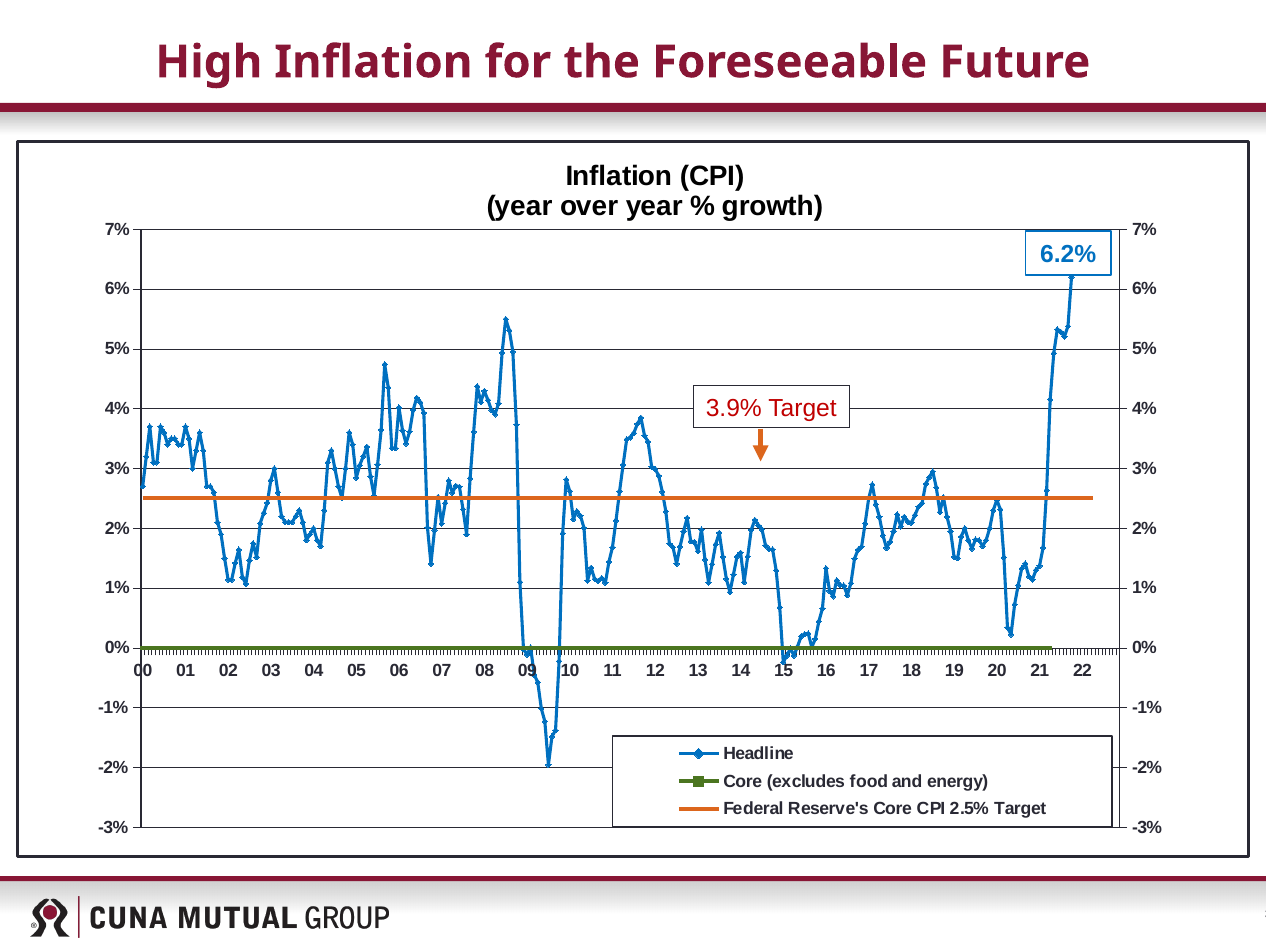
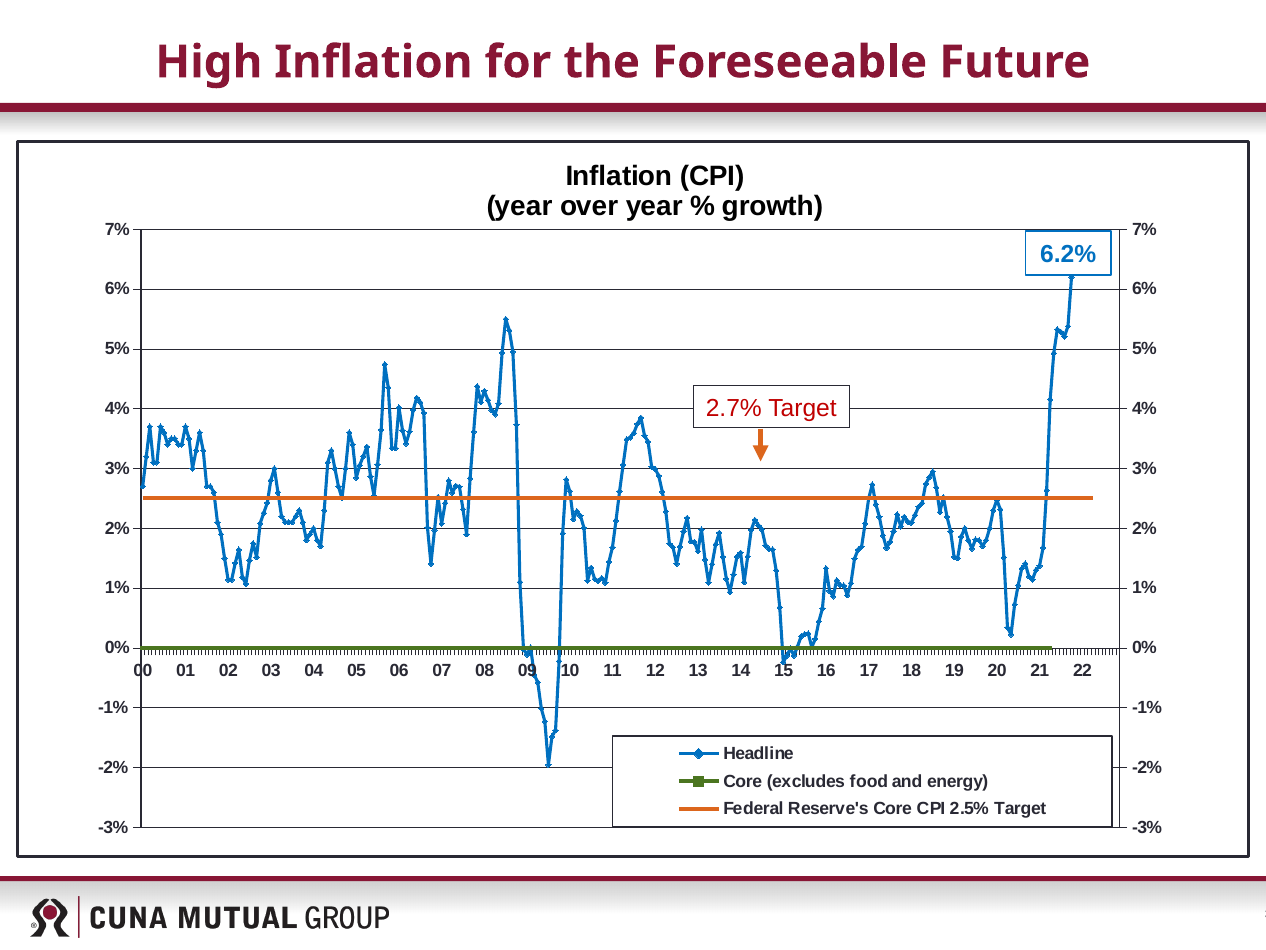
3.9%: 3.9% -> 2.7% (734, 408)
